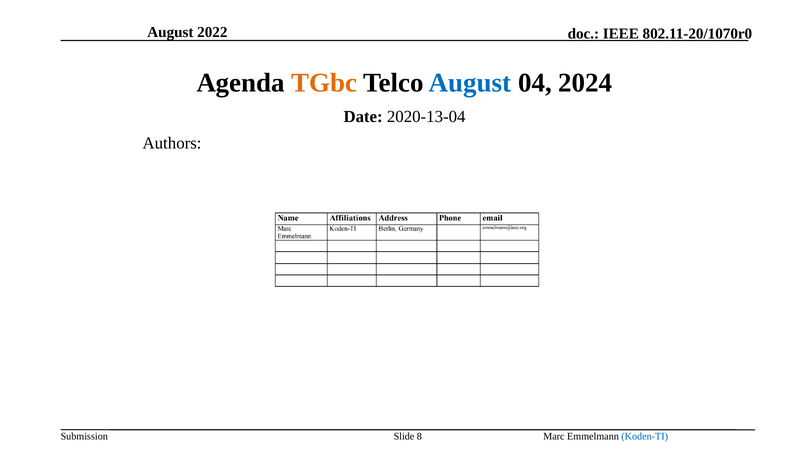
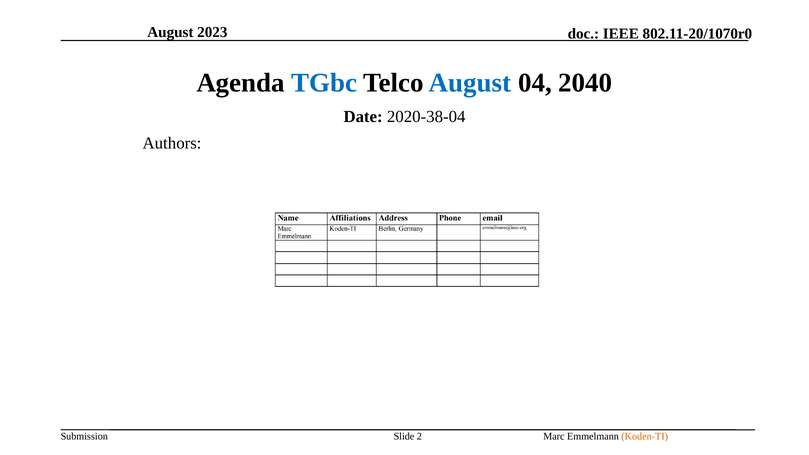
2022: 2022 -> 2023 (212, 32)
TGbc colour: orange -> blue (324, 83)
2024: 2024 -> 2040 (585, 83)
2020-13-04: 2020-13-04 -> 2020-38-04 (426, 116)
8: 8 -> 2 (419, 436)
Koden-TI colour: blue -> orange (645, 436)
